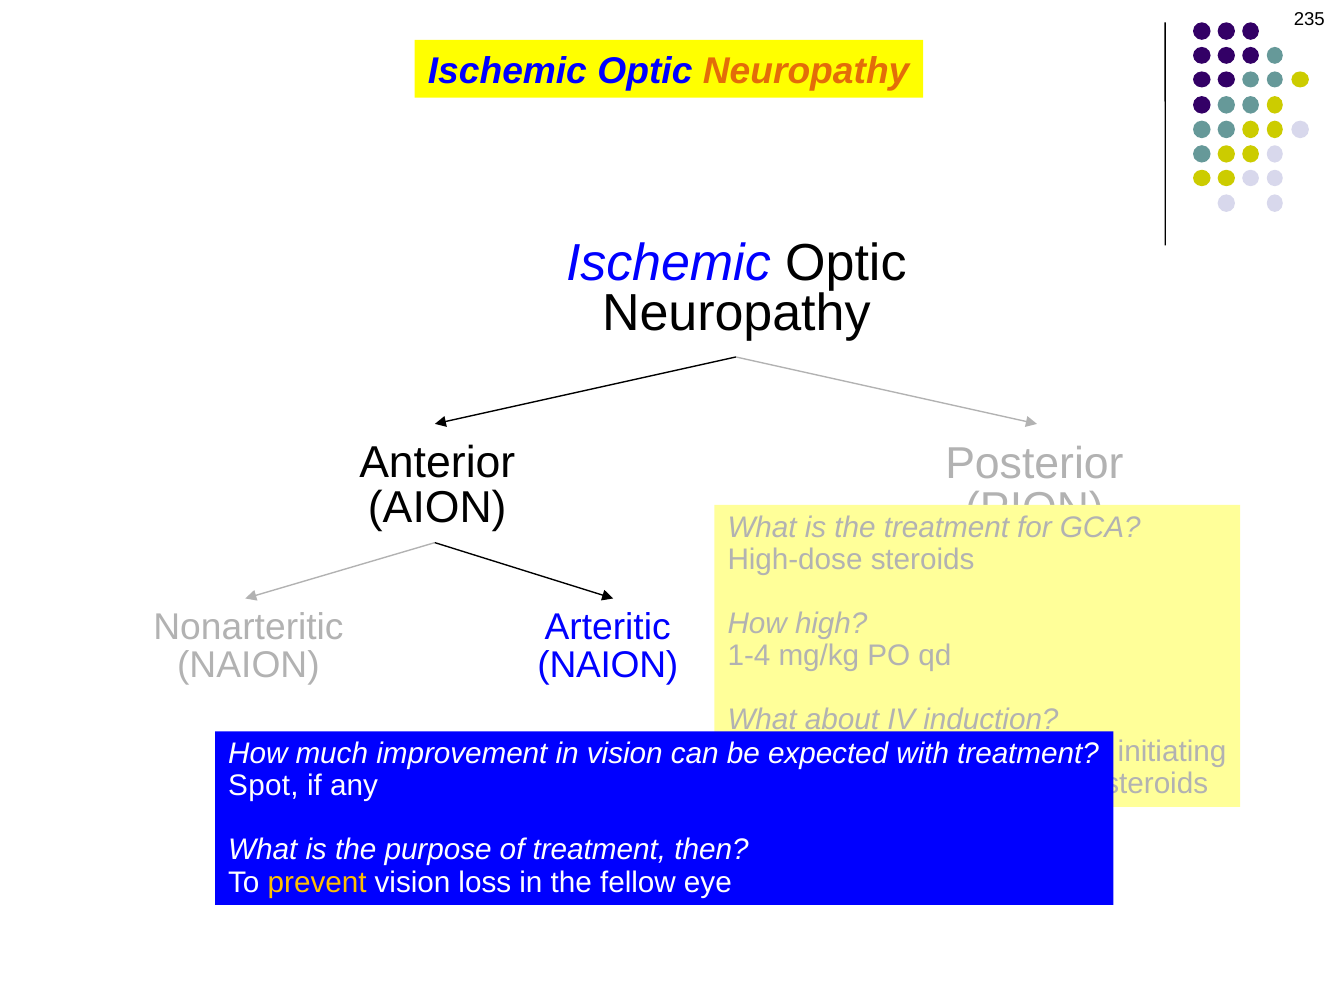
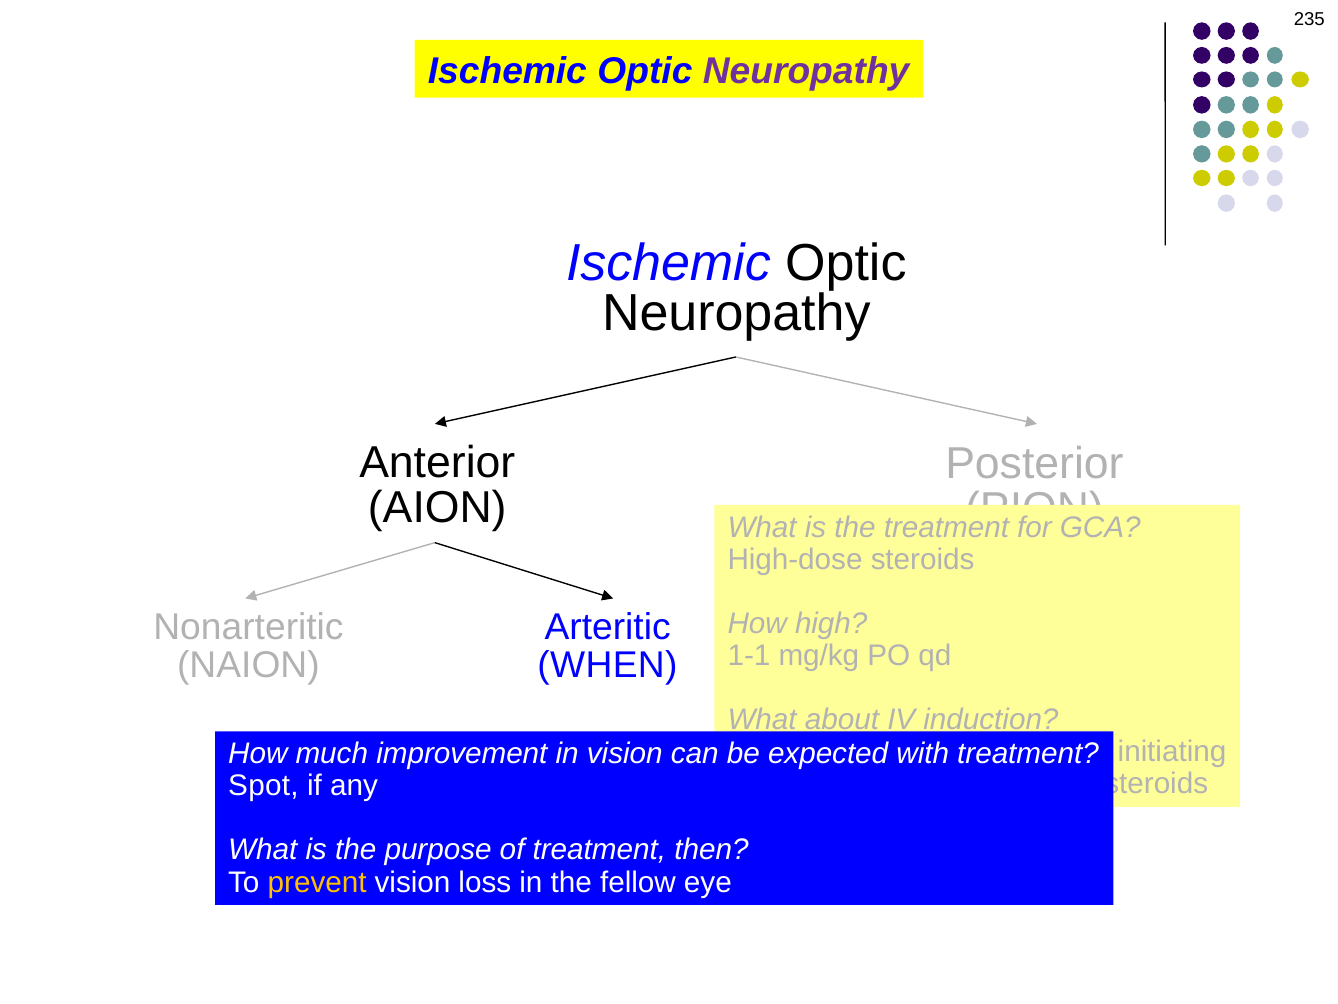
Neuropathy colour: orange -> purple (806, 71)
1-4: 1-4 -> 1-1 (749, 655)
NAION: NAION -> WHEN (608, 665)
